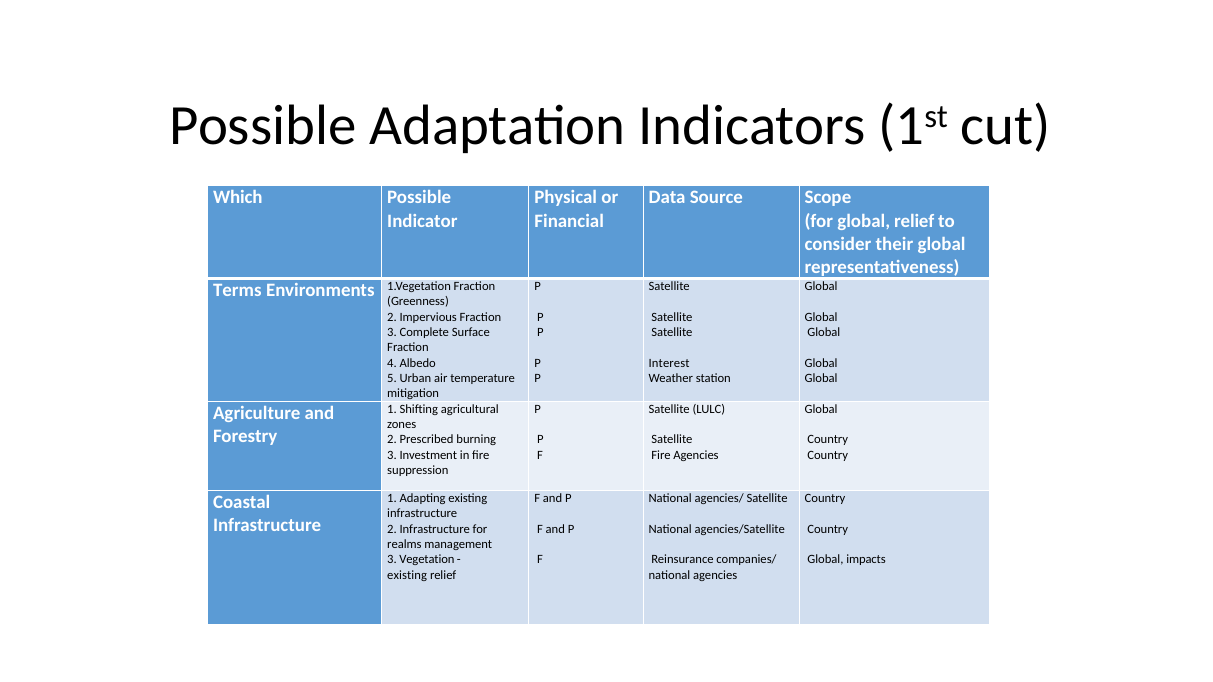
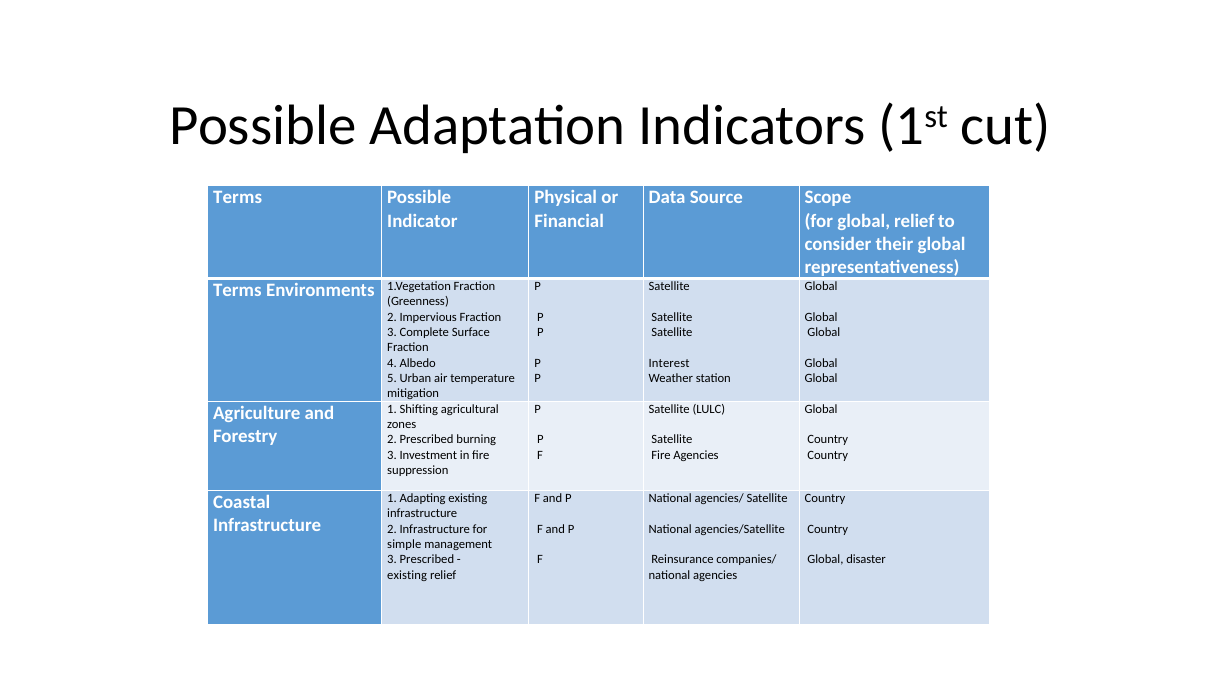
Which: Which -> Terms (238, 198)
realms: realms -> simple (404, 545)
3 Vegetation: Vegetation -> Prescribed (427, 560)
impacts: impacts -> disaster (866, 560)
